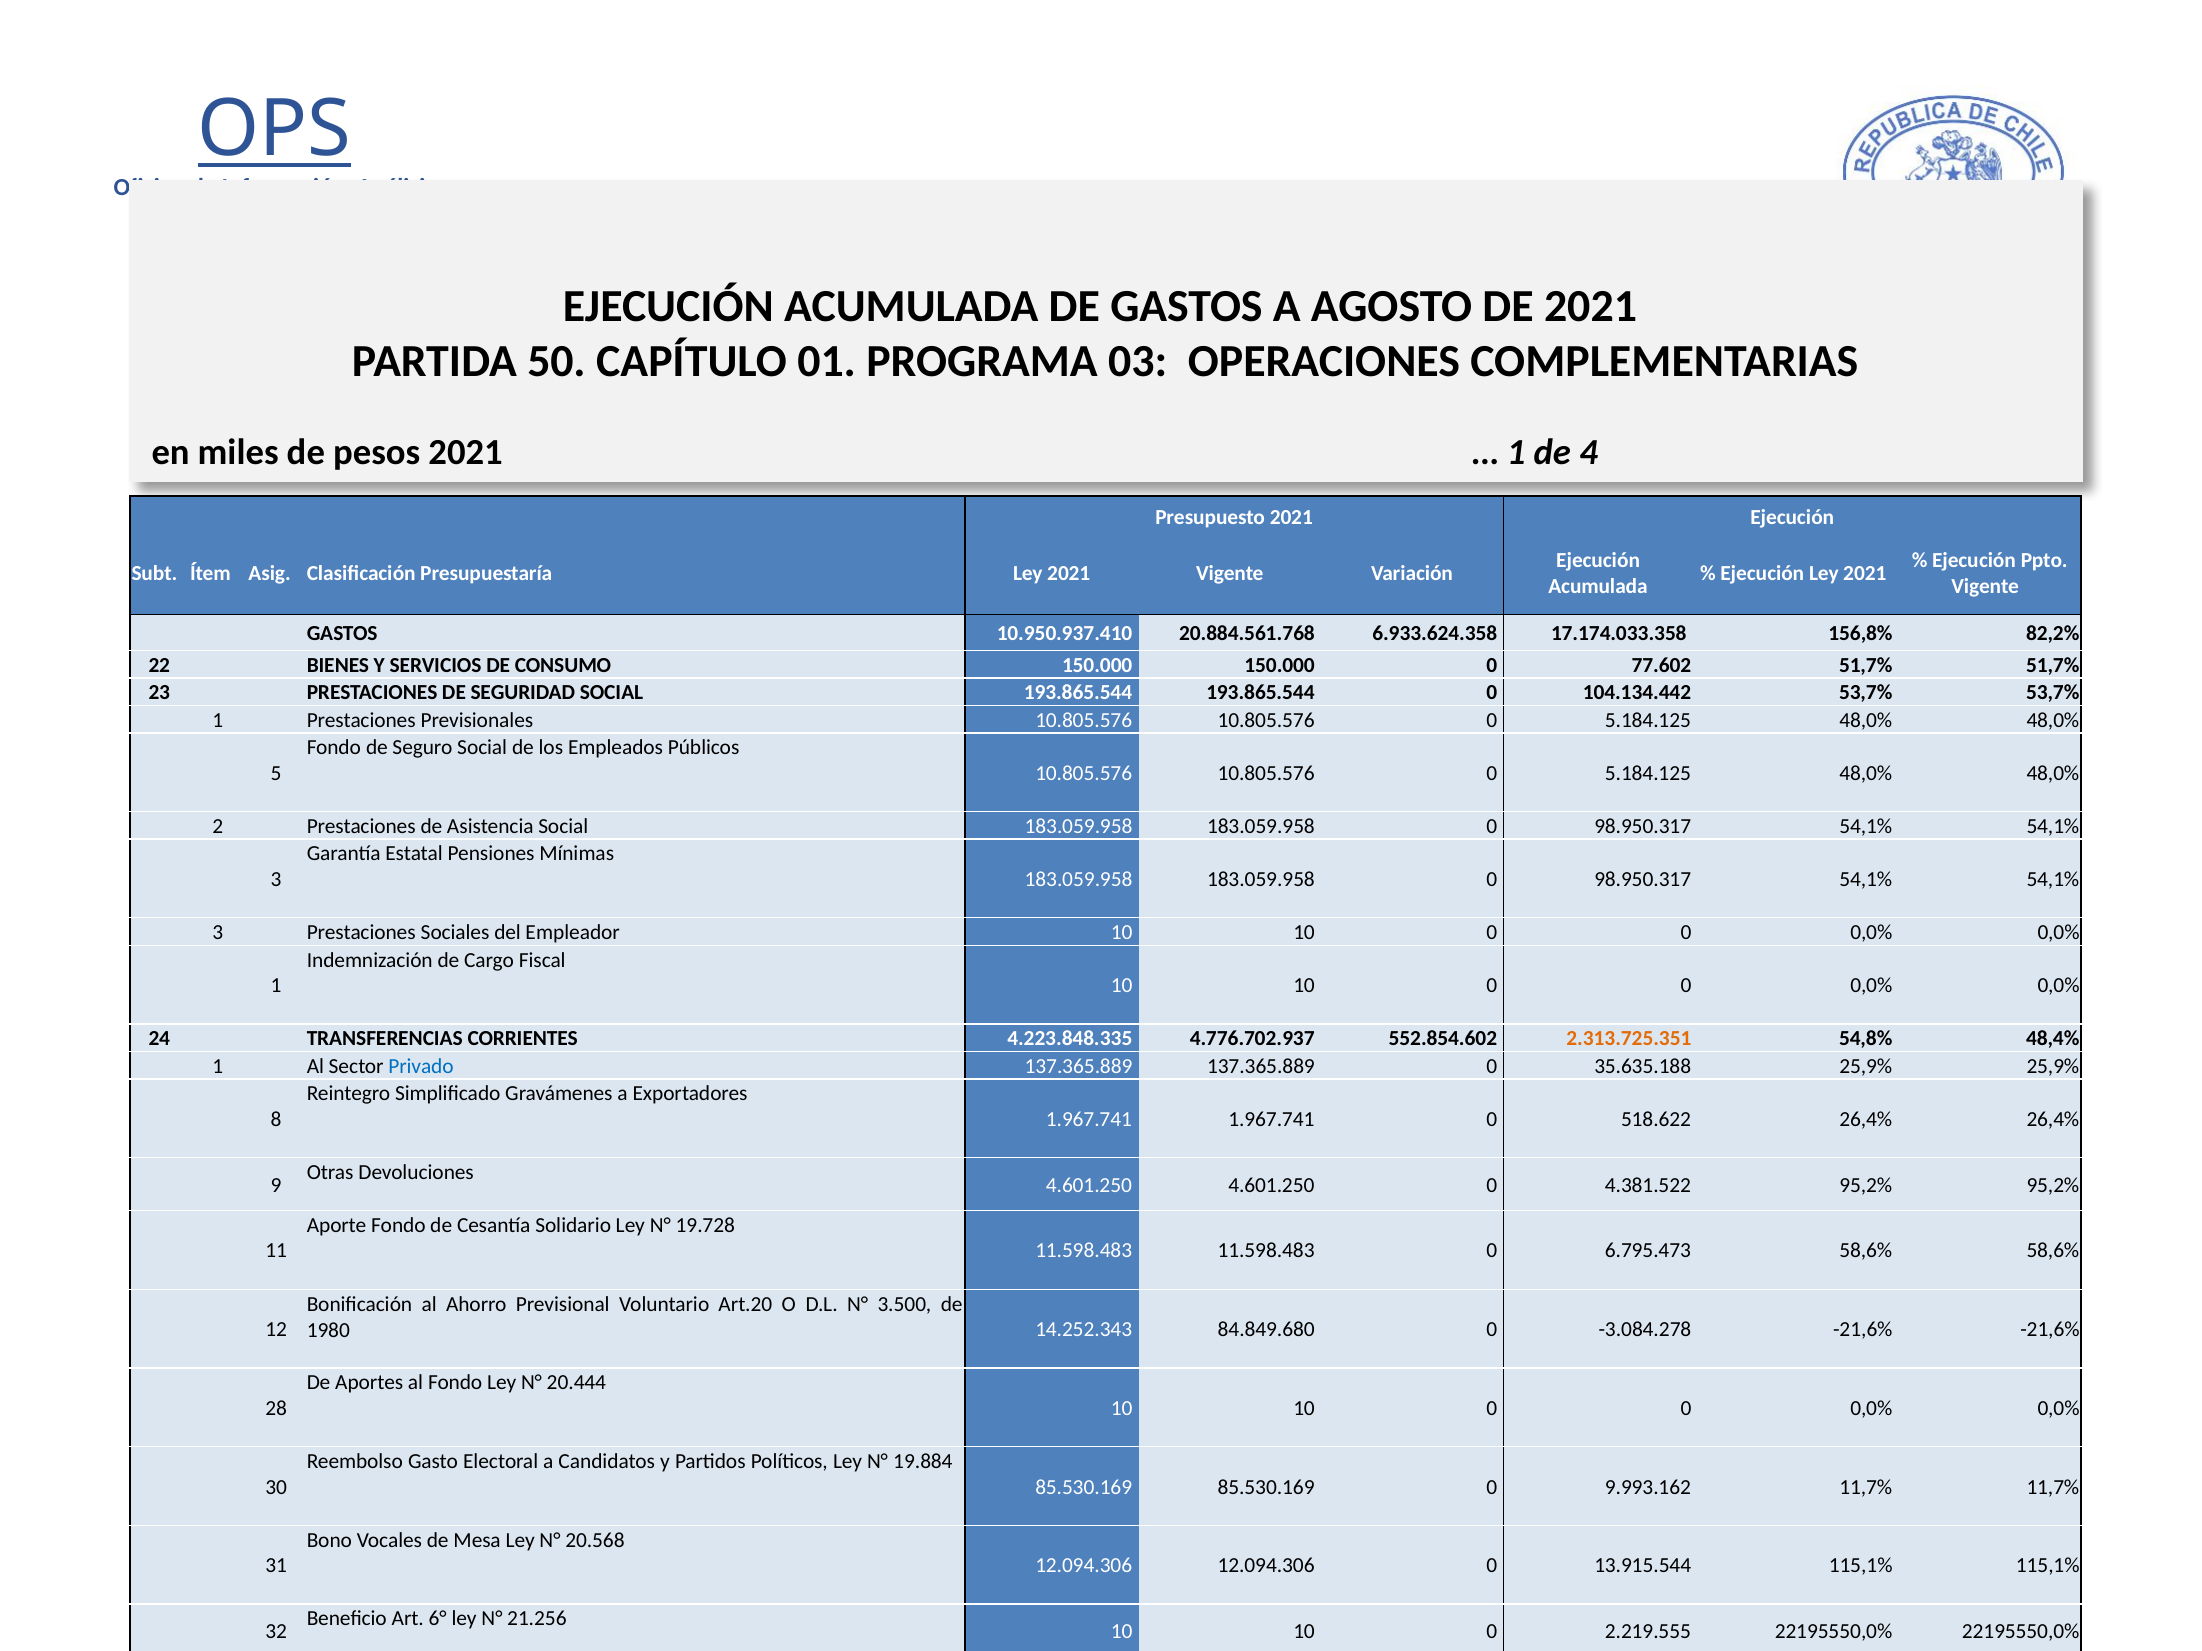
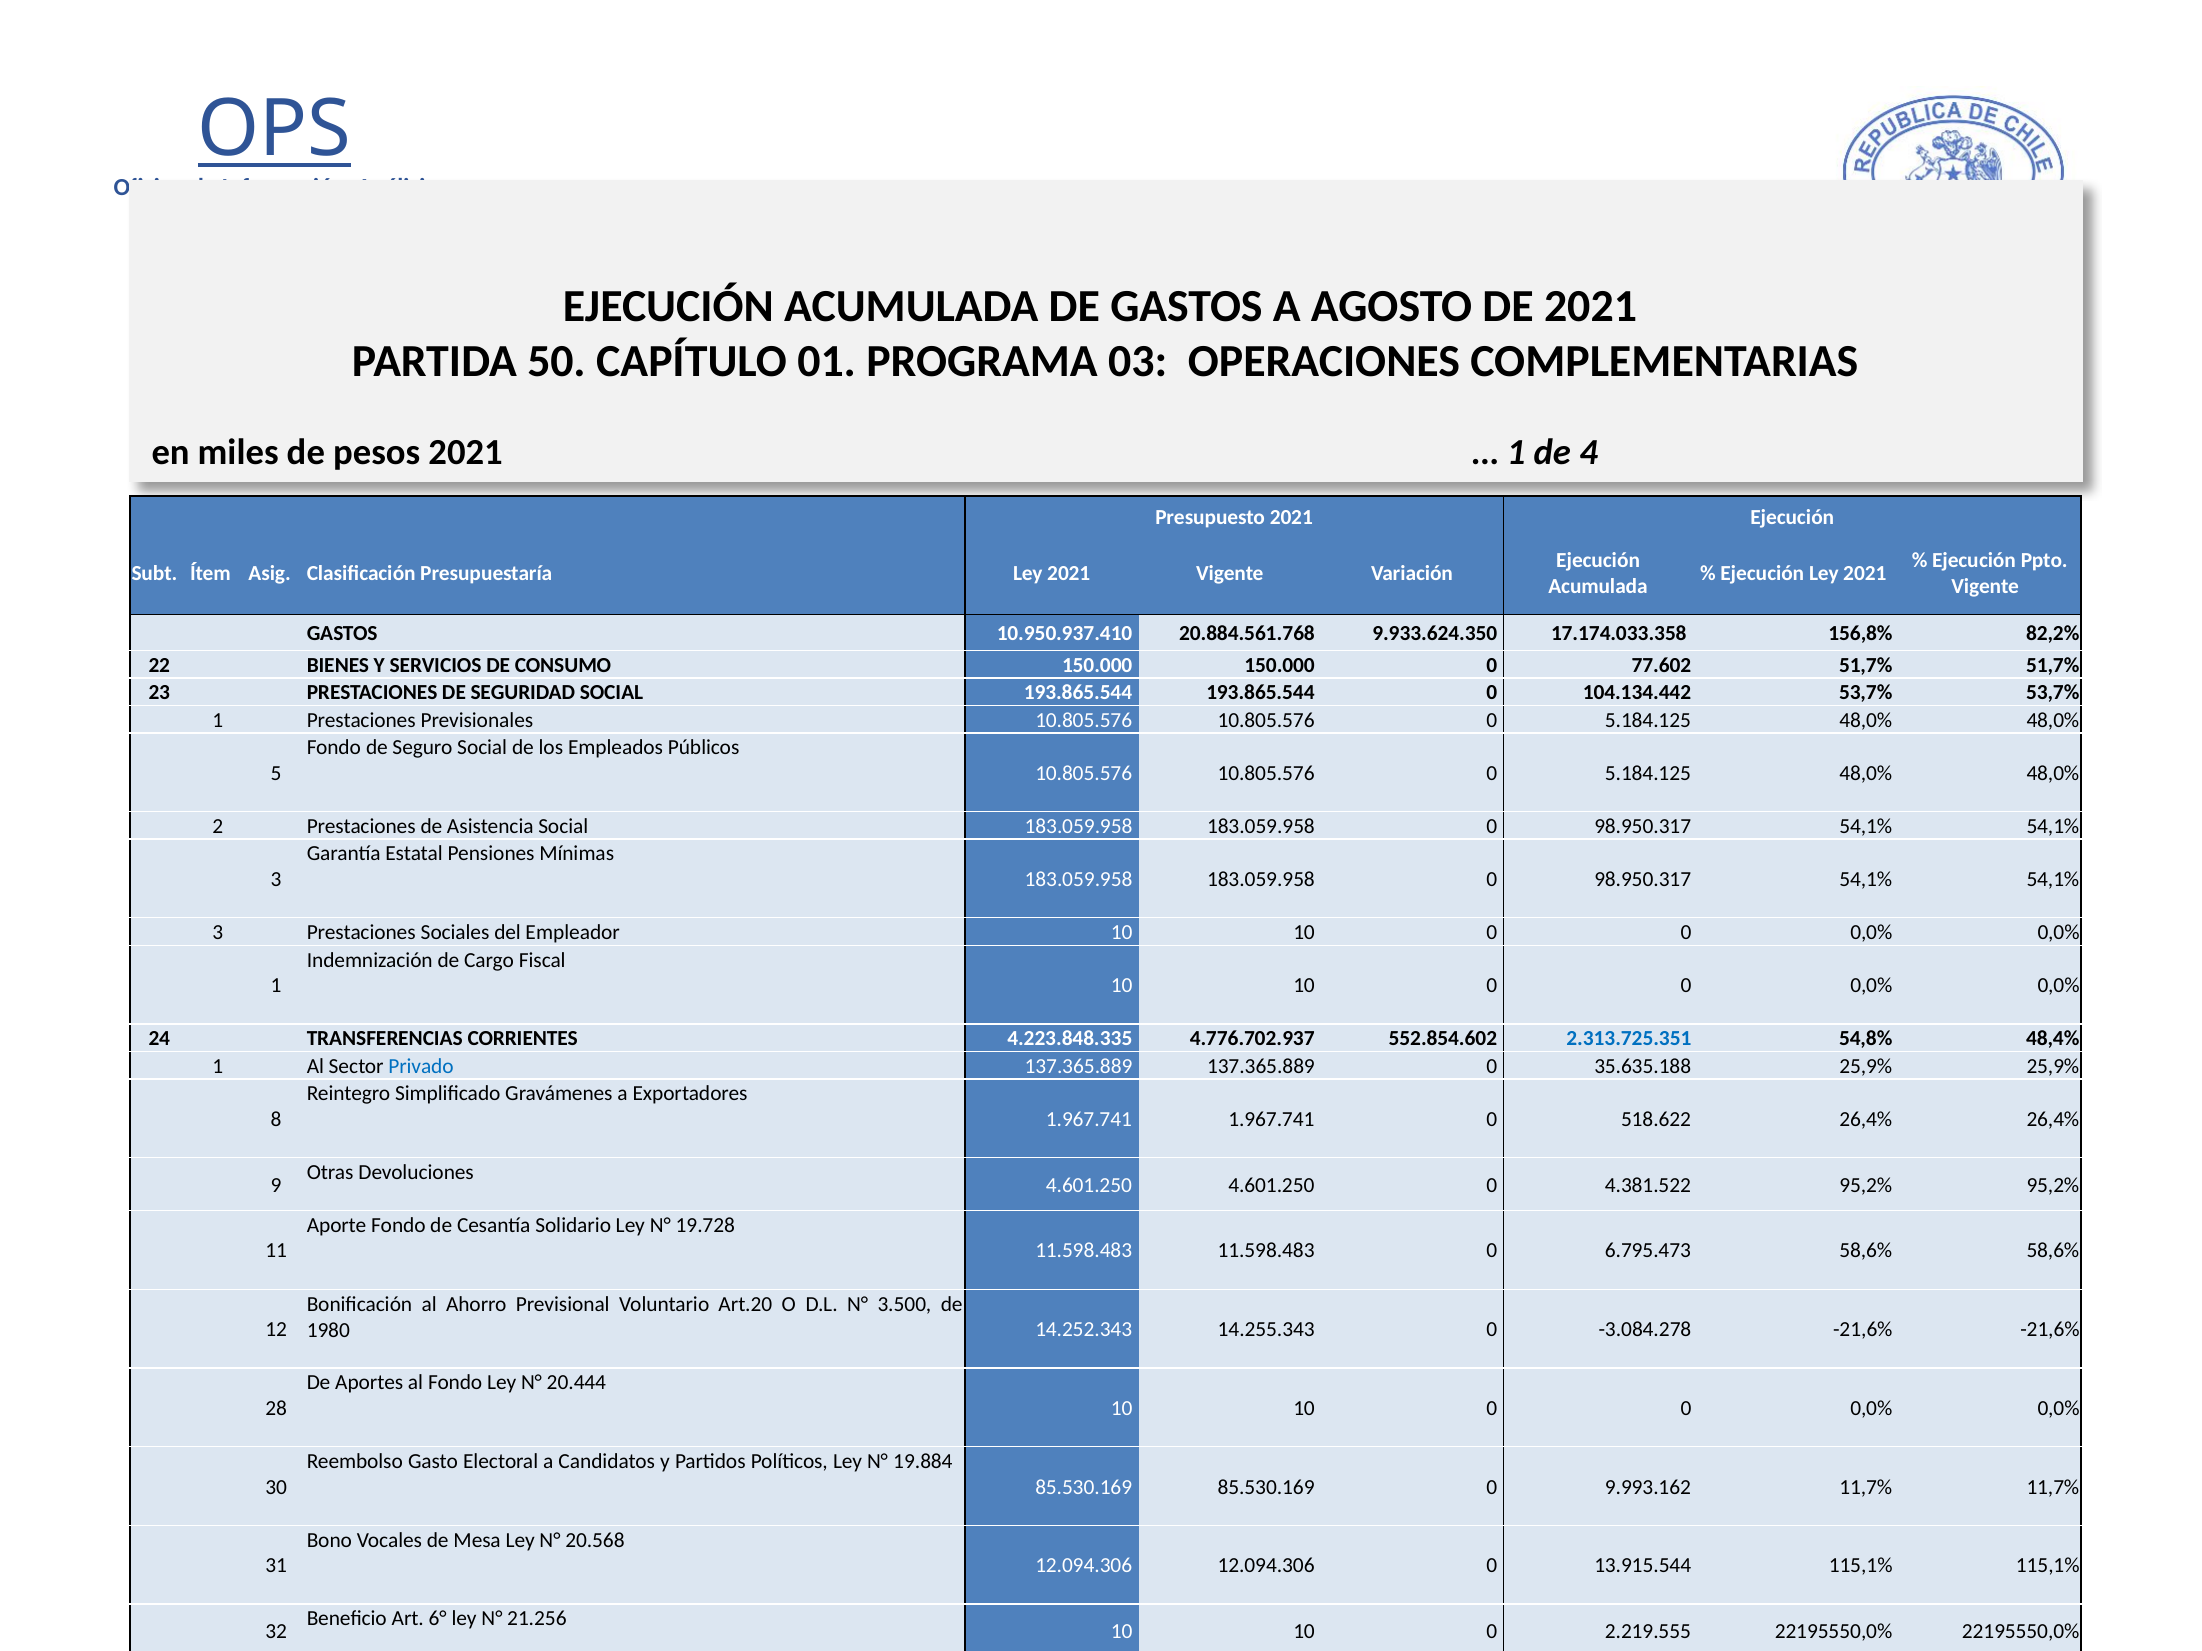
6.933.624.358: 6.933.624.358 -> 9.933.624.350 (1435, 634)
2.313.725.351 colour: orange -> blue (1629, 1039)
84.849.680: 84.849.680 -> 14.255.343 (1266, 1330)
